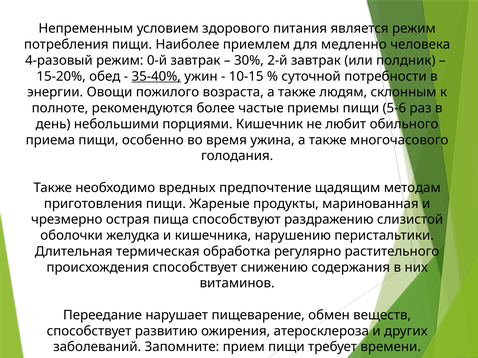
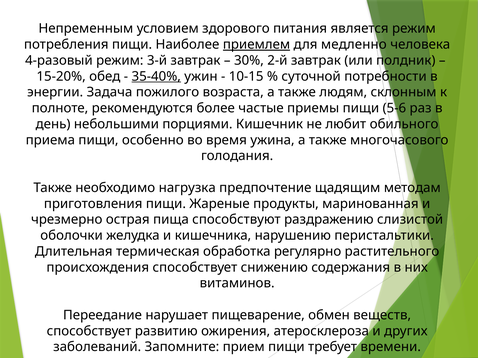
приемлем underline: none -> present (256, 45)
0-й: 0-й -> 3-й (157, 61)
Овощи: Овощи -> Задача (109, 92)
вредных: вредных -> нагрузка (187, 188)
